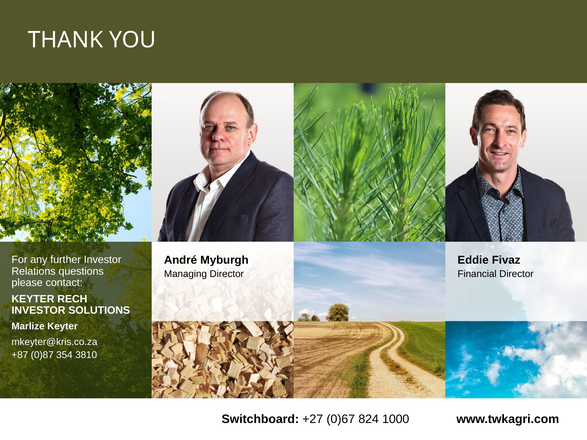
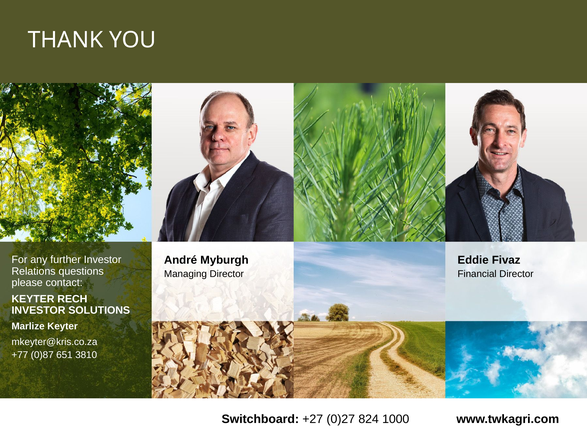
+87: +87 -> +77 (20, 355)
354: 354 -> 651 (64, 355)
0)67: 0)67 -> 0)27 (341, 419)
